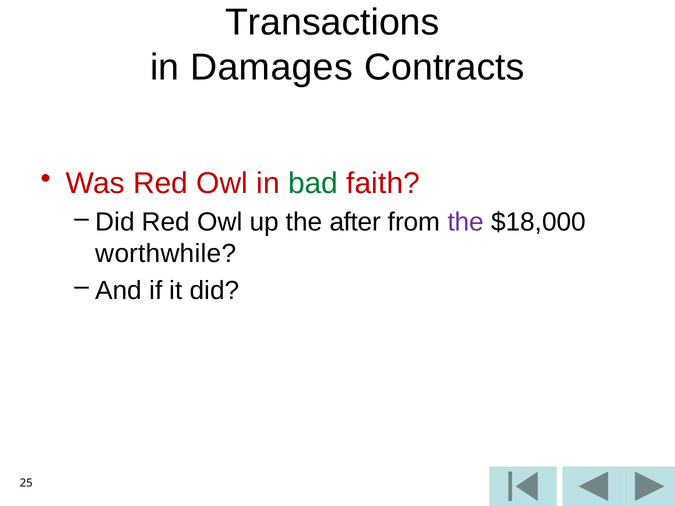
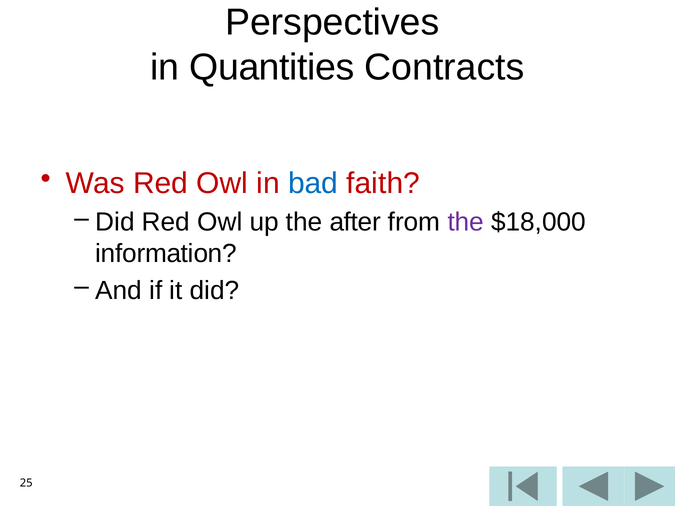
Transactions: Transactions -> Perspectives (332, 22)
Damages: Damages -> Quantities (272, 67)
bad colour: green -> blue (313, 184)
worthwhile: worthwhile -> information (166, 254)
